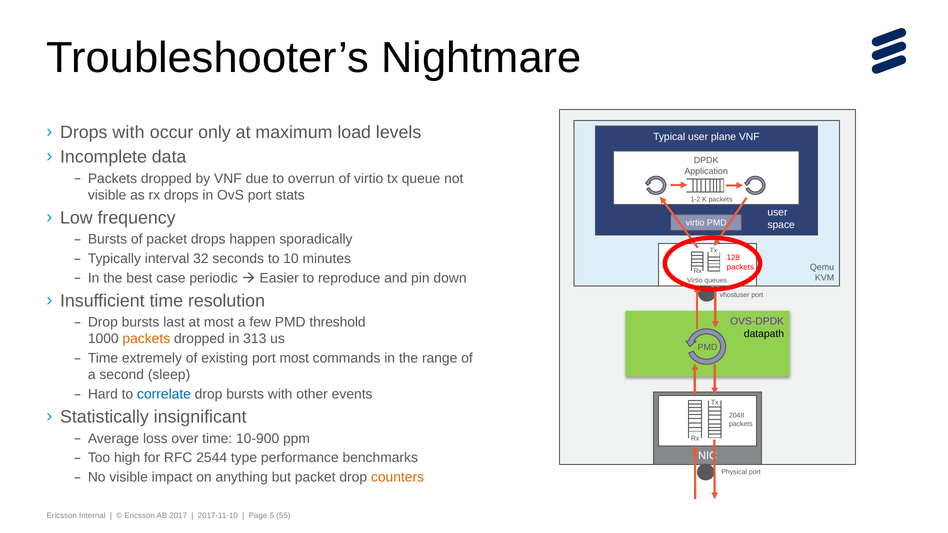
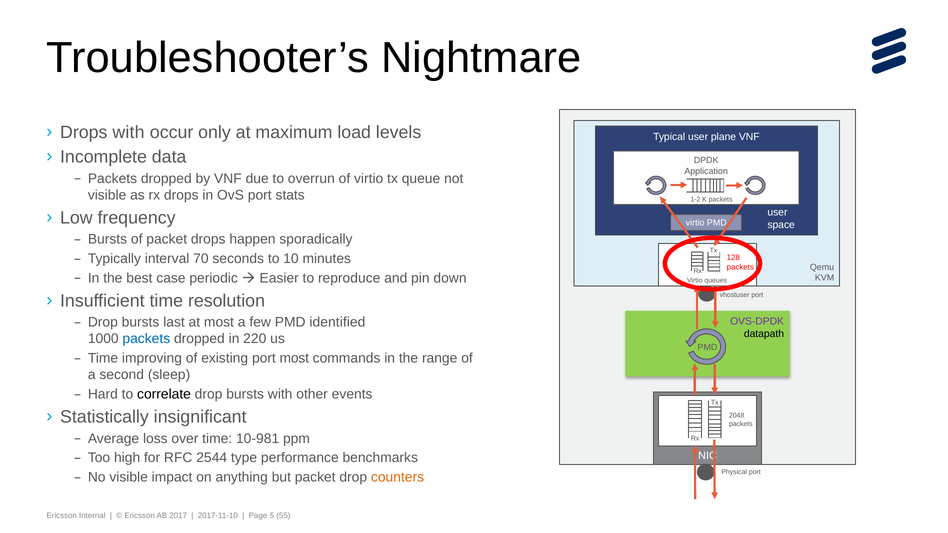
32: 32 -> 70 (201, 259)
threshold: threshold -> identified (337, 322)
packets colour: orange -> blue (146, 339)
313: 313 -> 220 (255, 339)
extremely: extremely -> improving (152, 358)
correlate colour: blue -> black (164, 394)
10-900: 10-900 -> 10-981 (258, 439)
